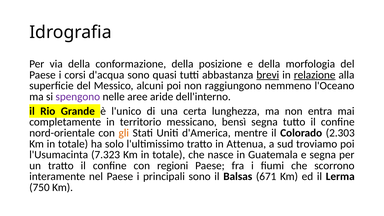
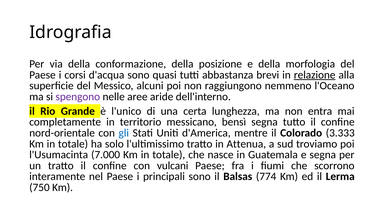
brevi underline: present -> none (268, 75)
gli colour: orange -> blue (124, 133)
2.303: 2.303 -> 3.333 (340, 133)
7.323: 7.323 -> 7.000 (106, 155)
regioni: regioni -> vulcani (173, 166)
671: 671 -> 774 (266, 177)
